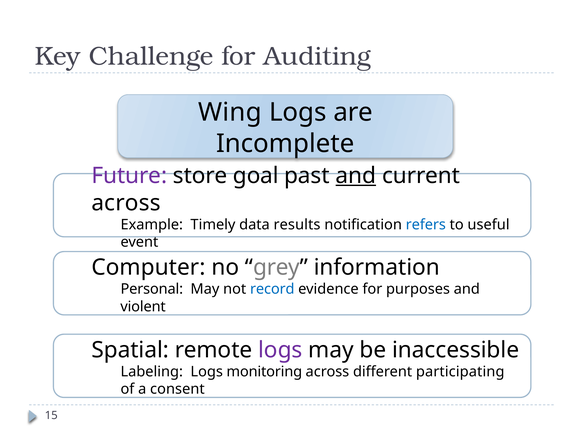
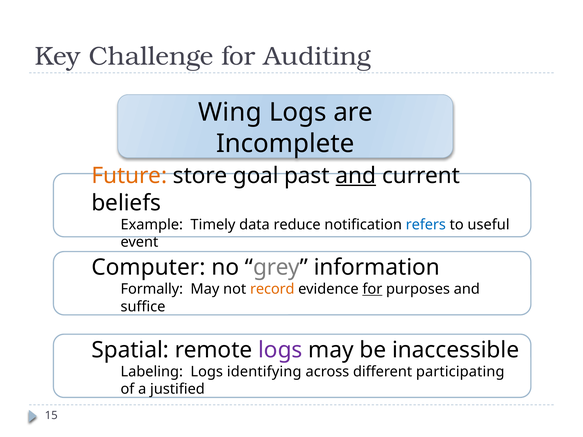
Future colour: purple -> orange (129, 176)
across: across -> beliefs (126, 203)
results: results -> reduce (297, 225)
Personal: Personal -> Formally (152, 289)
record colour: blue -> orange (272, 289)
for underline: none -> present (372, 289)
violent: violent -> suffice (143, 307)
monitoring: monitoring -> identifying (264, 372)
consent: consent -> justified (177, 389)
